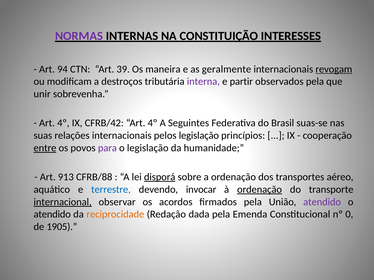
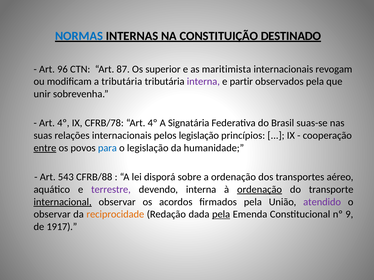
NORMAS colour: purple -> blue (79, 36)
INTERESSES: INTERESSES -> DESTINADO (291, 36)
94: 94 -> 96 (62, 69)
39: 39 -> 87 (123, 69)
maneira: maneira -> superior (163, 69)
geralmente: geralmente -> maritimista (226, 69)
revogam underline: present -> none (334, 69)
a destroços: destroços -> tributária (122, 82)
CFRB/42: CFRB/42 -> CFRB/78 (104, 123)
Seguintes: Seguintes -> Signatária (189, 123)
para colour: purple -> blue (107, 148)
913: 913 -> 543 (66, 177)
disporá underline: present -> none (160, 177)
terrestre colour: blue -> purple (111, 190)
devendo invocar: invocar -> interna (201, 190)
atendido: atendido -> observar (52, 215)
pela underline: none -> present (221, 215)
0: 0 -> 9 (349, 215)
1905: 1905 -> 1917 (62, 227)
